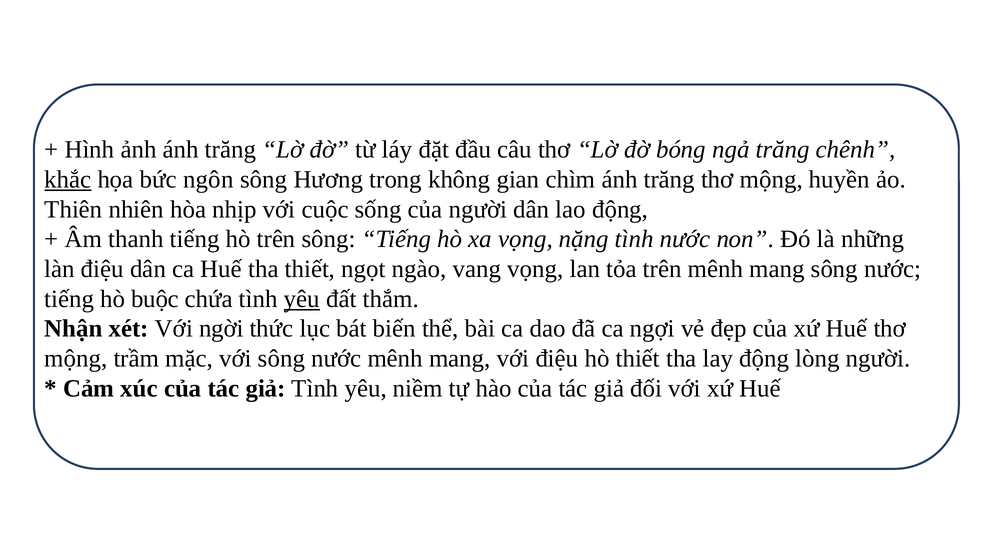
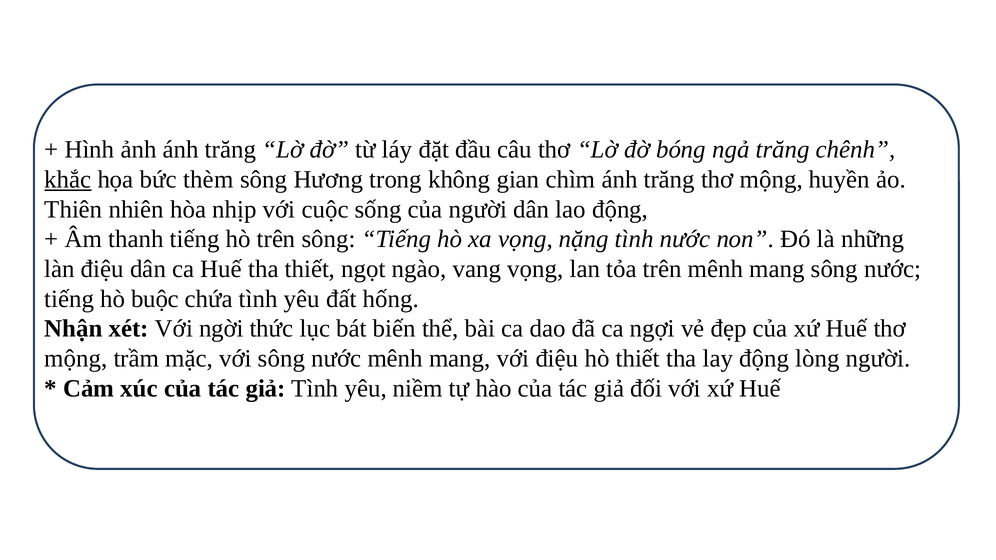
ngôn: ngôn -> thèm (208, 179)
yêu underline: present -> none (302, 299)
thắm: thắm -> hống (391, 299)
